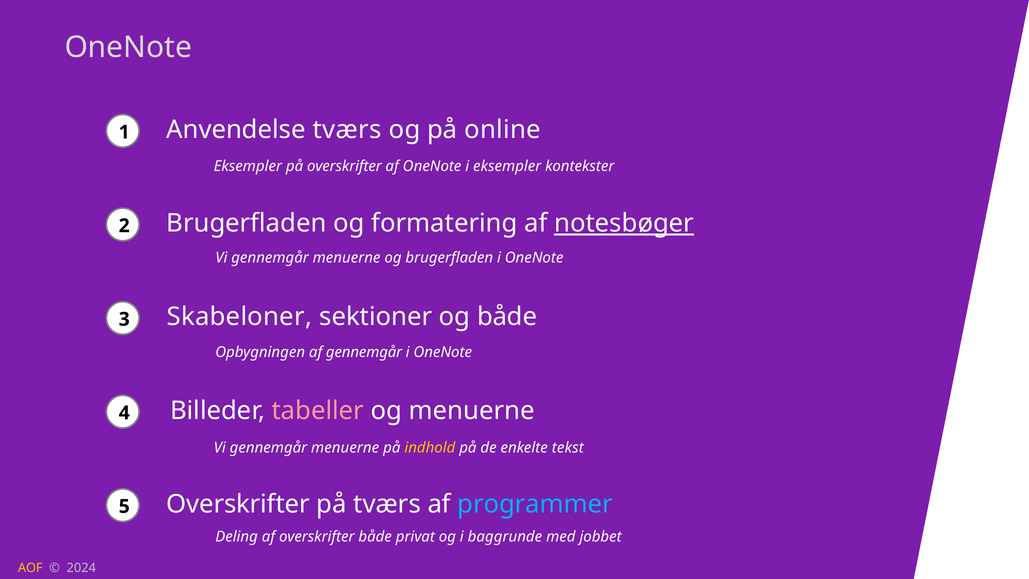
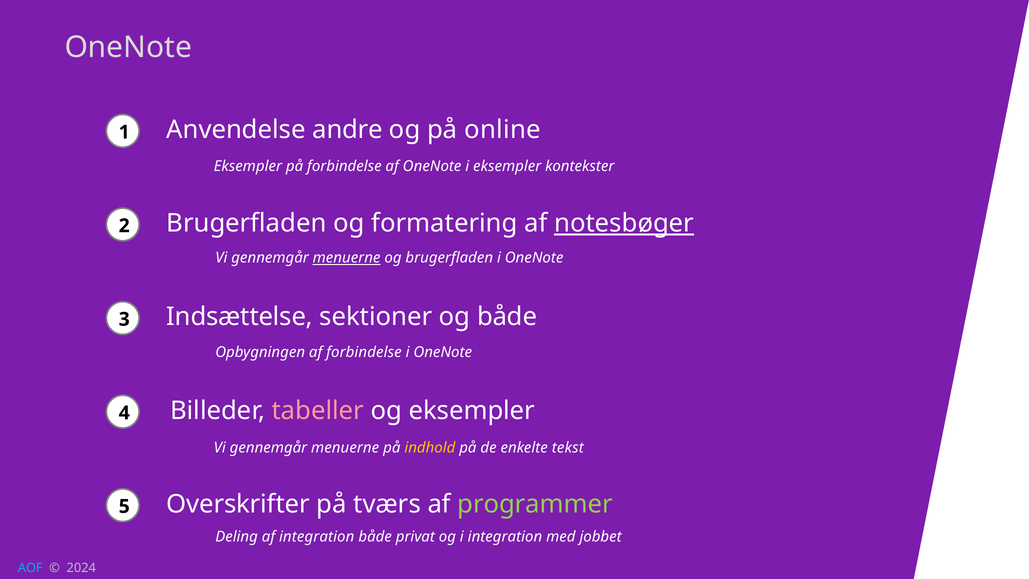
Anvendelse tværs: tværs -> andre (347, 130)
på overskrifter: overskrifter -> forbindelse (344, 166)
menuerne underline: none -> present (347, 258)
Skabeloner: Skabeloner -> Indsættelse (240, 317)
af gennemgår: gennemgår -> forbindelse (364, 352)
og menuerne: menuerne -> eksempler (472, 410)
programmer colour: light blue -> light green (535, 504)
af overskrifter: overskrifter -> integration (317, 537)
i baggrunde: baggrunde -> integration (505, 537)
AOF colour: yellow -> light blue (30, 568)
